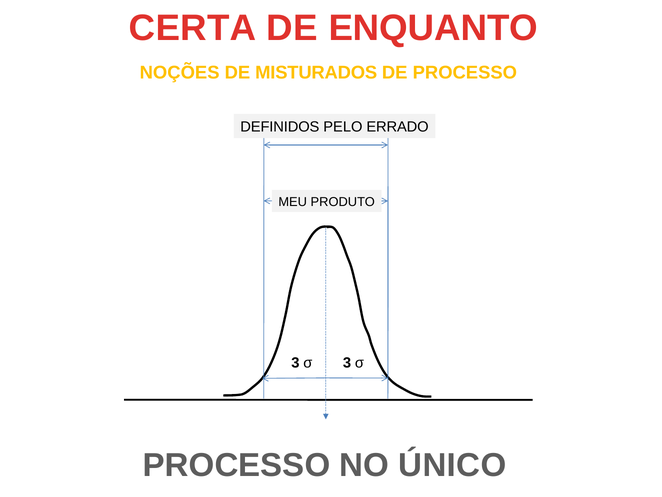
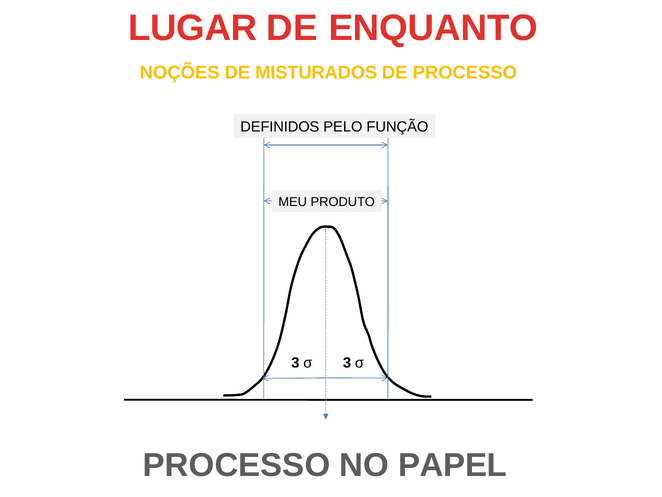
CERTA: CERTA -> LUGAR (193, 28)
ERRADO: ERRADO -> FUNÇÃO (397, 127)
ÚNICO: ÚNICO -> PAPEL (453, 465)
